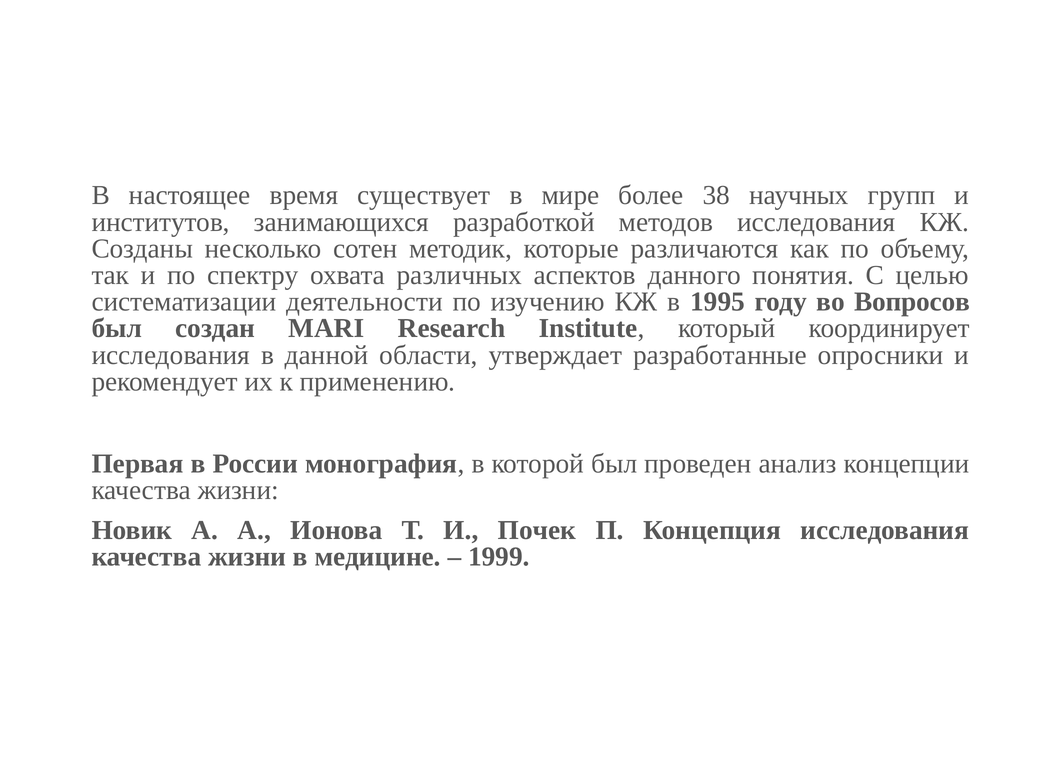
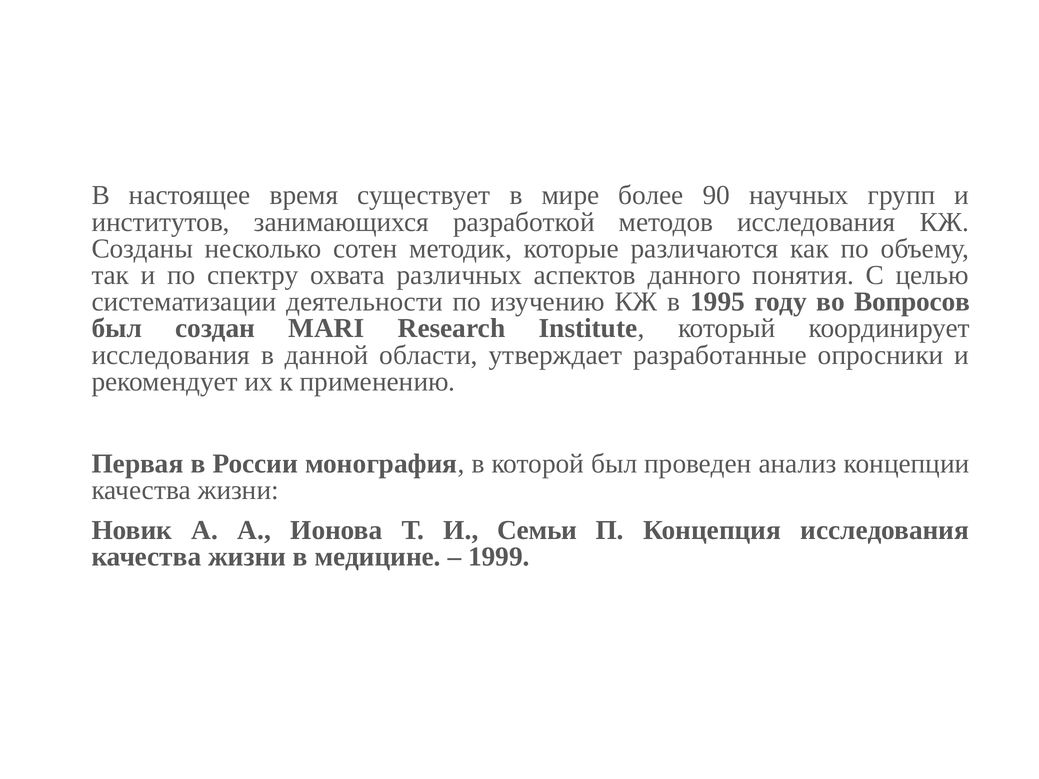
38: 38 -> 90 (716, 195)
Почек: Почек -> Семьи (537, 530)
